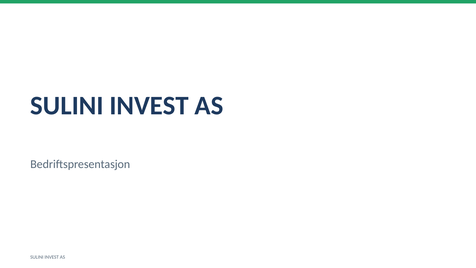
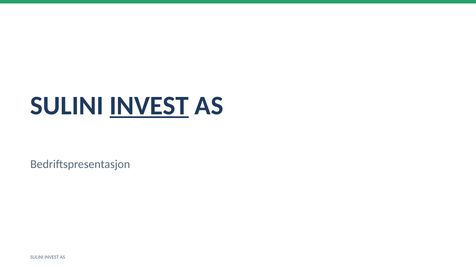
INVEST underline: none -> present (149, 106)
